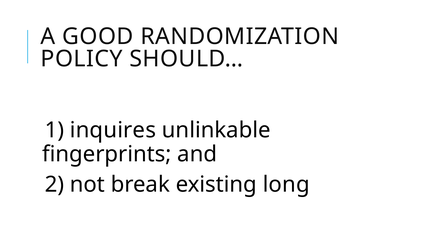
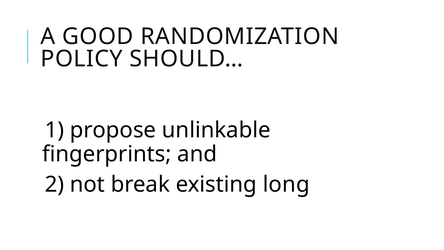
inquires: inquires -> propose (113, 130)
